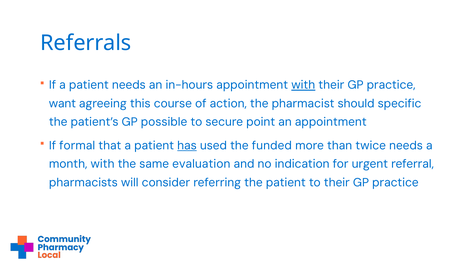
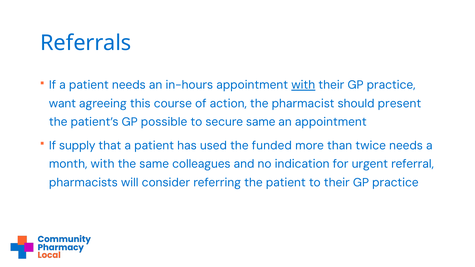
specific: specific -> present (400, 104)
secure point: point -> same (261, 122)
formal: formal -> supply (77, 146)
has underline: present -> none (187, 146)
evaluation: evaluation -> colleagues (201, 164)
